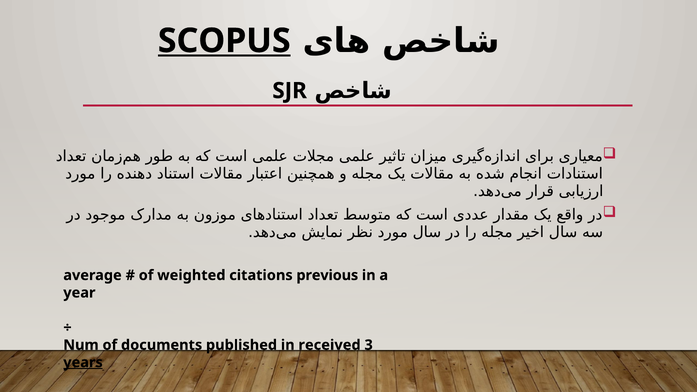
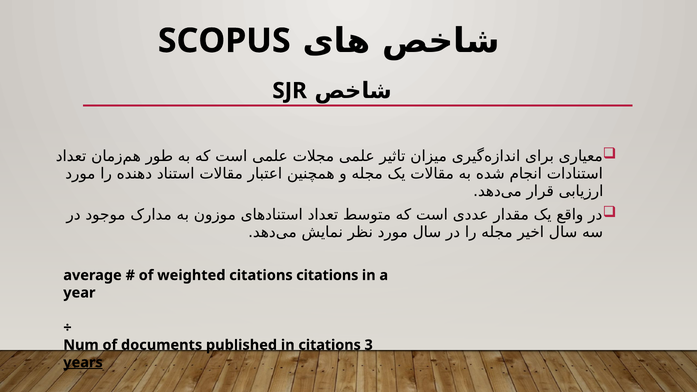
SCOPUS underline: present -> none (224, 41)
citations previous: previous -> citations (327, 275)
in received: received -> citations (330, 345)
